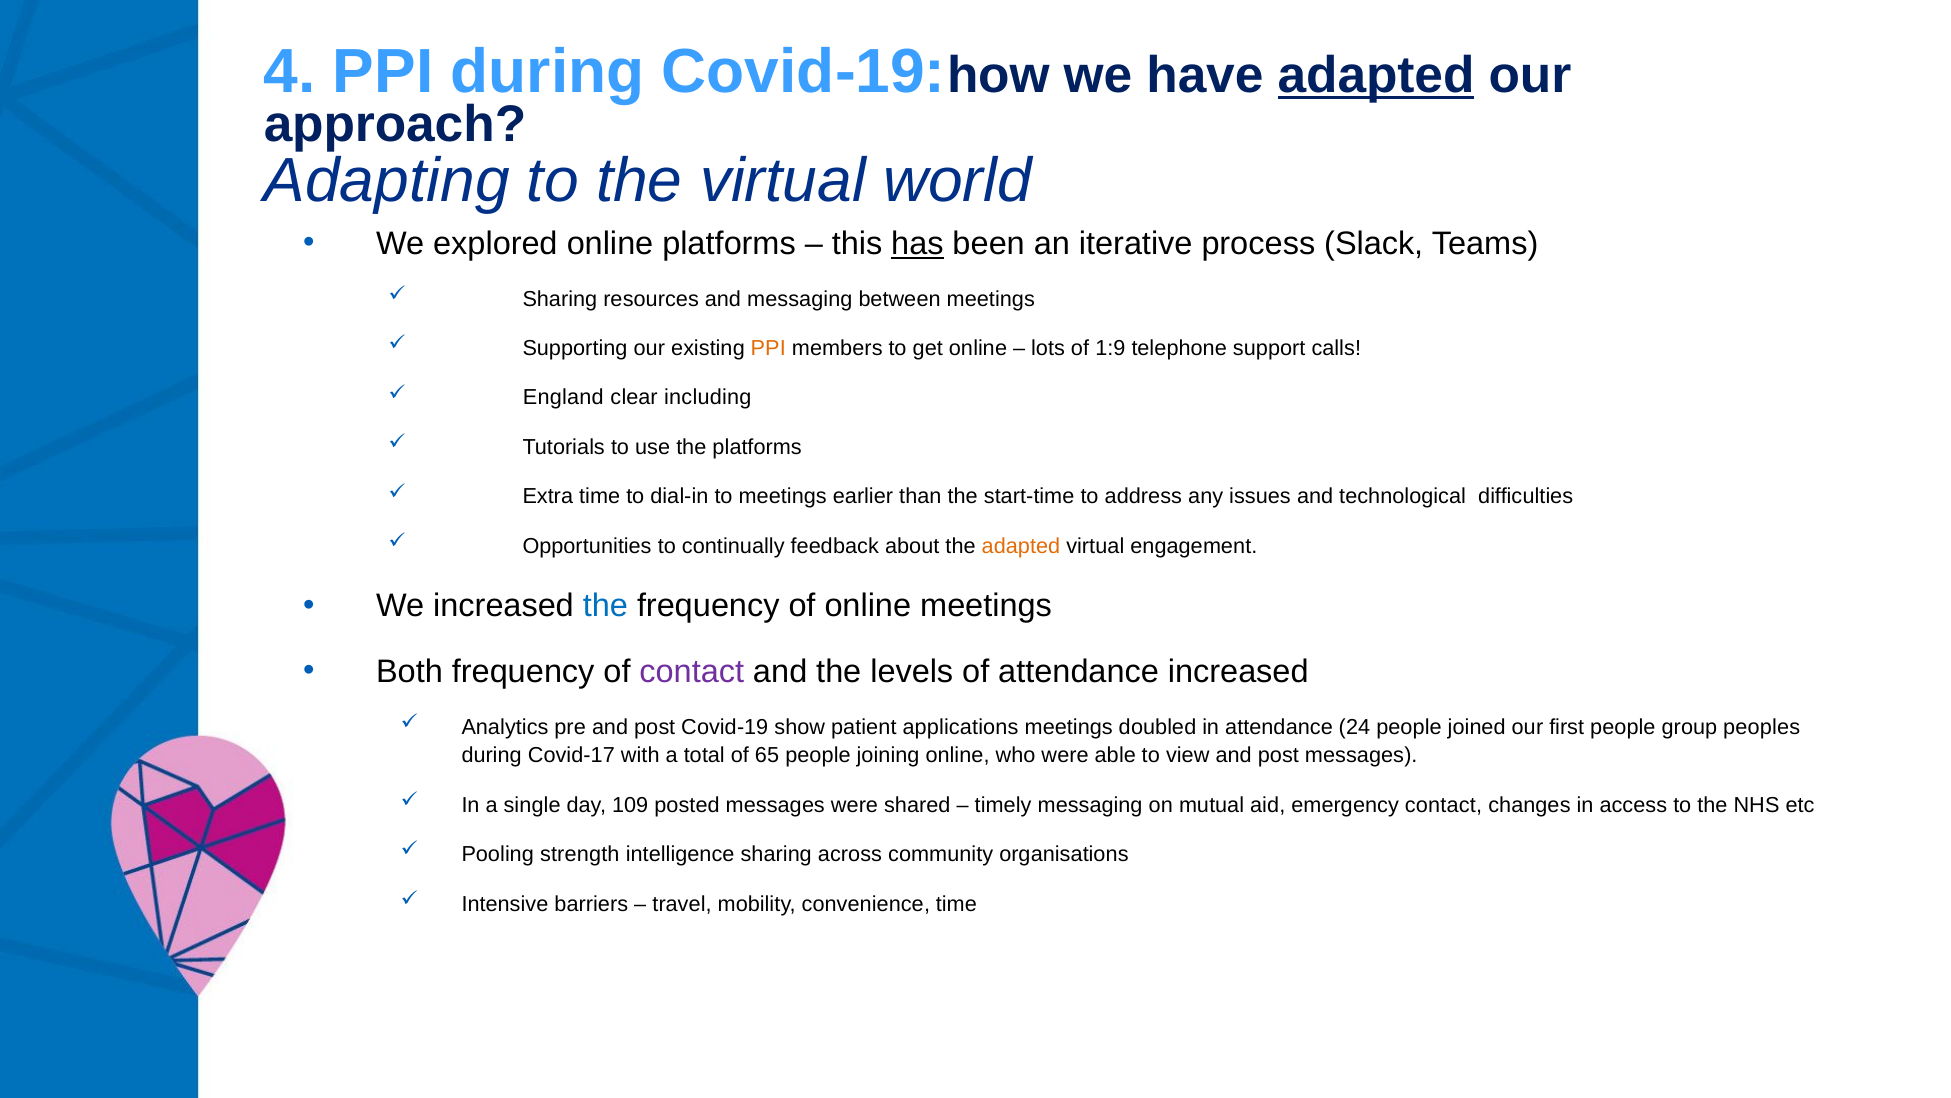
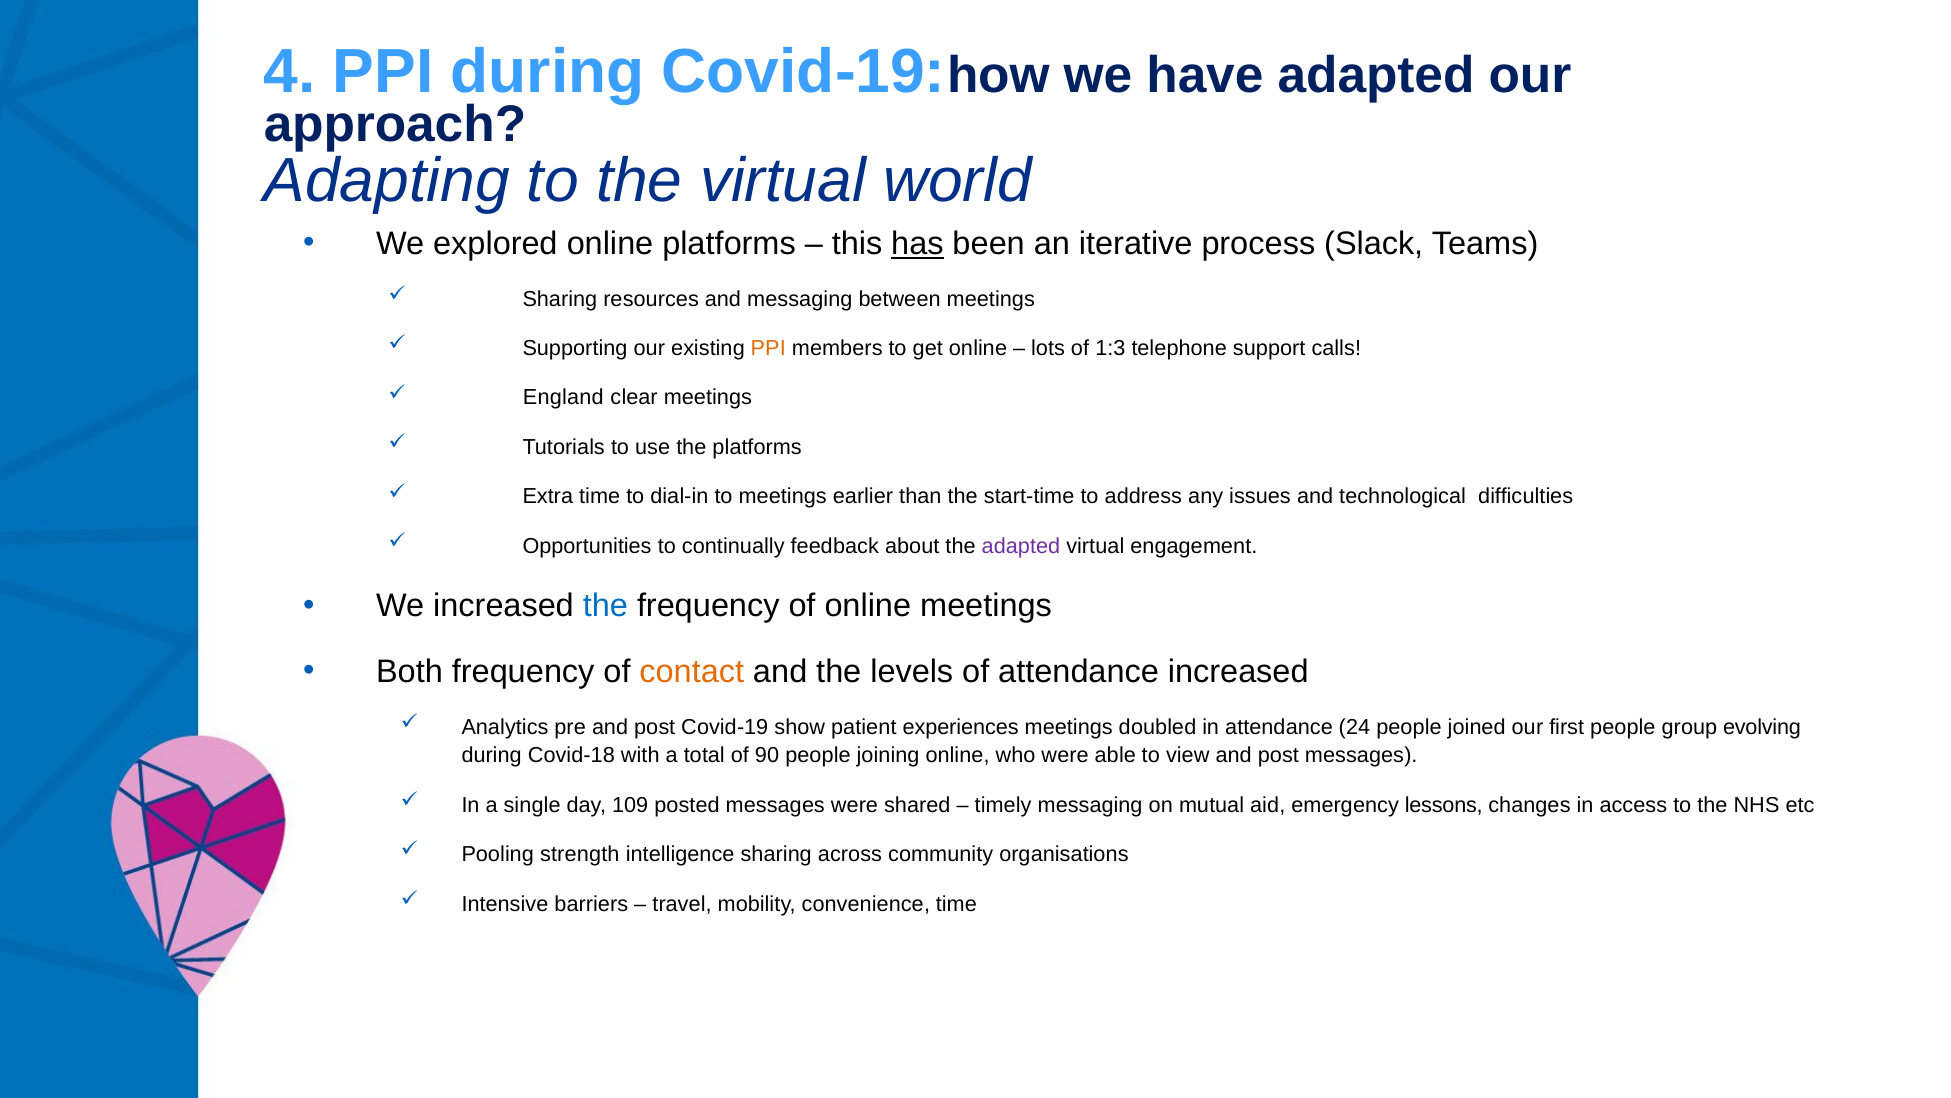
adapted underline: present -> none (1376, 75)
1:9: 1:9 -> 1:3 (1110, 348)
clear including: including -> meetings (708, 398)
adapted colour: orange -> purple (1021, 546)
contact colour: purple -> orange (692, 671)
applications: applications -> experiences (961, 727)
peoples: peoples -> evolving (1762, 727)
Covid-17: Covid-17 -> Covid-18 (571, 755)
65: 65 -> 90 (767, 755)
emergency contact: contact -> lessons (1444, 805)
